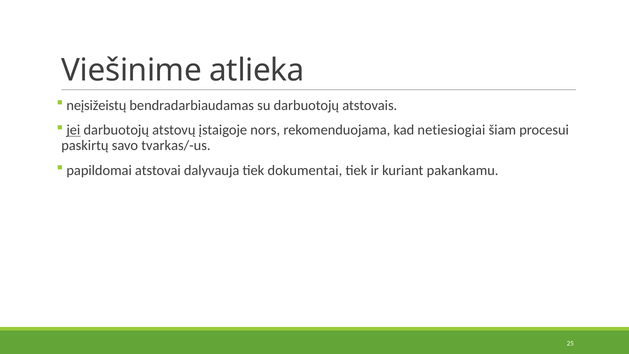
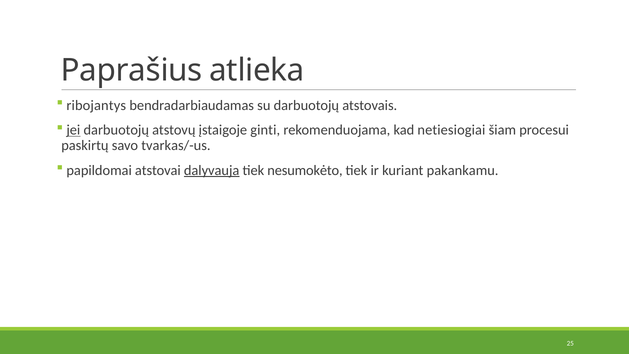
Viešinime: Viešinime -> Paprašius (132, 70)
neįsižeistų: neįsižeistų -> ribojantys (96, 105)
nors: nors -> ginti (265, 130)
dalyvauja underline: none -> present (212, 170)
dokumentai: dokumentai -> nesumokėto (305, 170)
